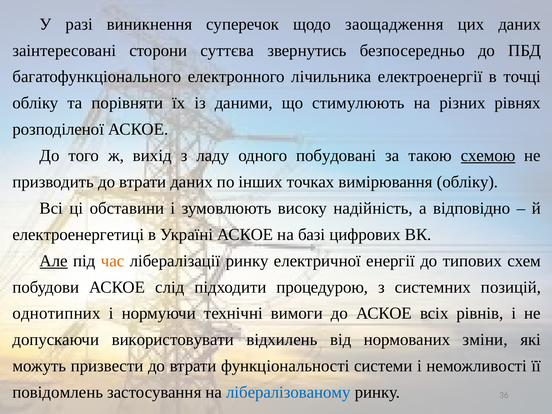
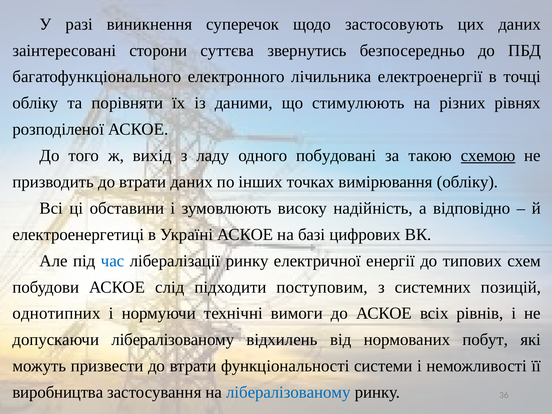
заощадження: заощадження -> застосовують (394, 24)
Але underline: present -> none (54, 261)
час colour: orange -> blue (113, 261)
процедурою: процедурою -> поступовим (322, 287)
допускаючи використовувати: використовувати -> лібералізованому (173, 340)
зміни: зміни -> побут (485, 340)
повідомлень: повідомлень -> виробництва (58, 392)
